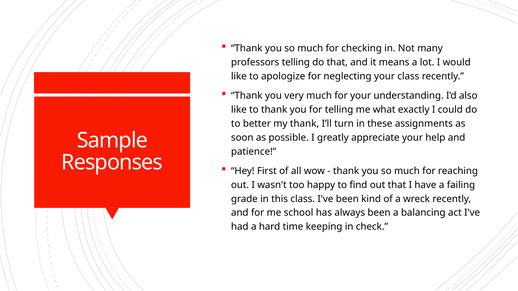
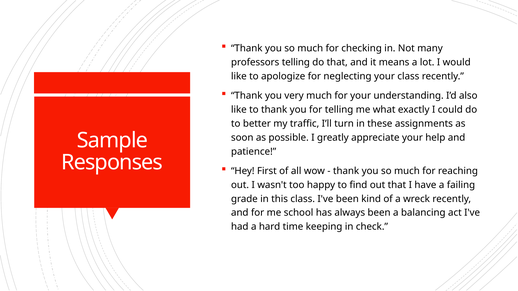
my thank: thank -> traffic (305, 124)
